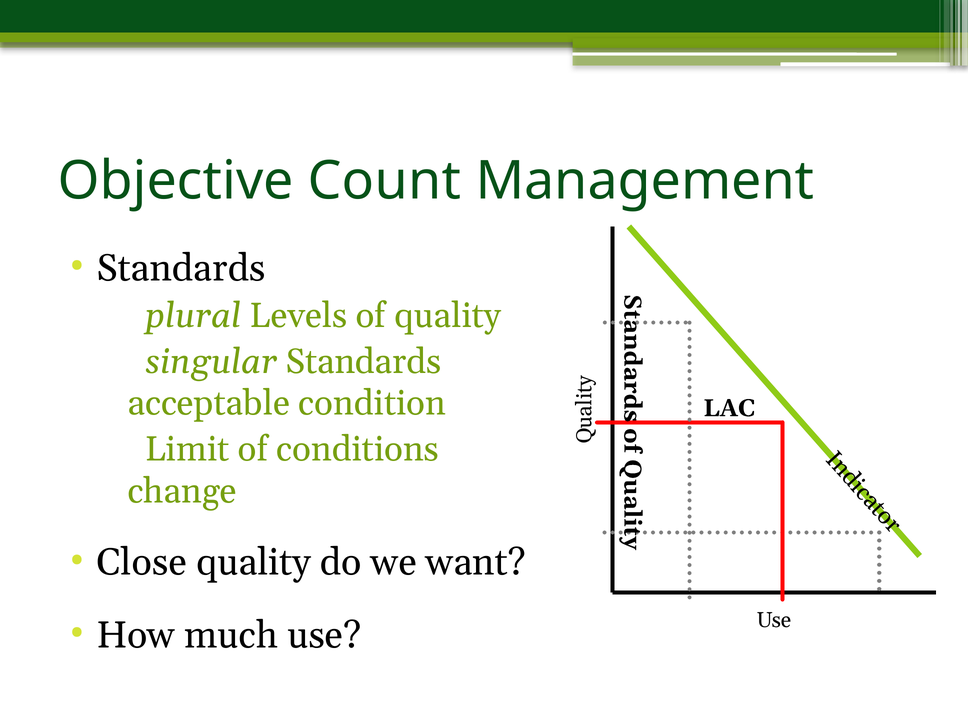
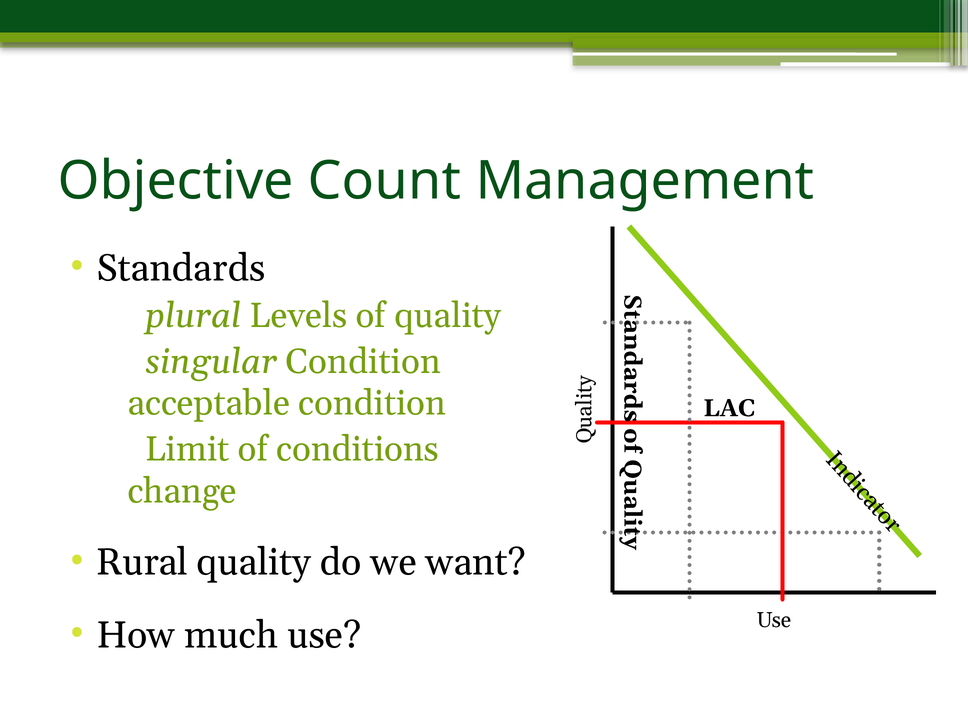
singular Standards: Standards -> Condition (363, 361)
Close: Close -> Rural (142, 562)
